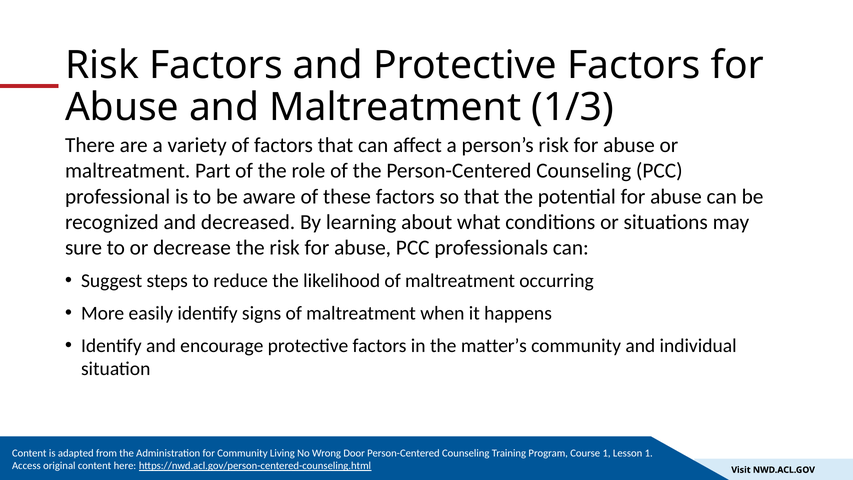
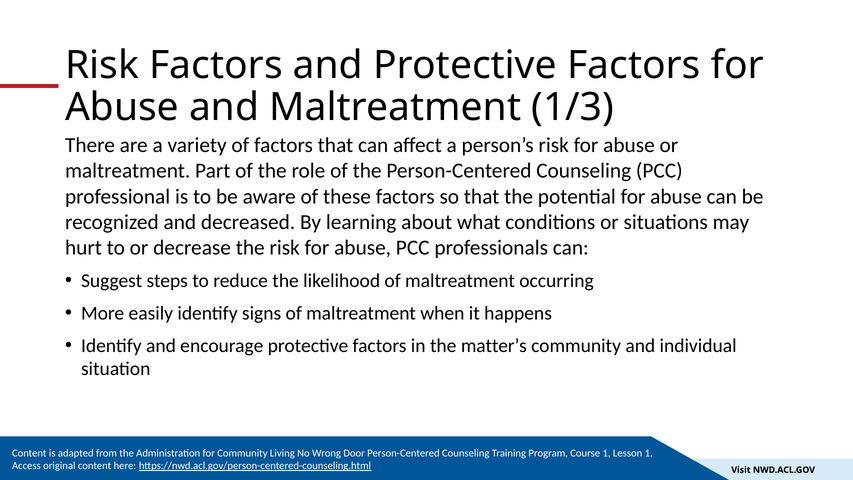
sure: sure -> hurt (83, 248)
